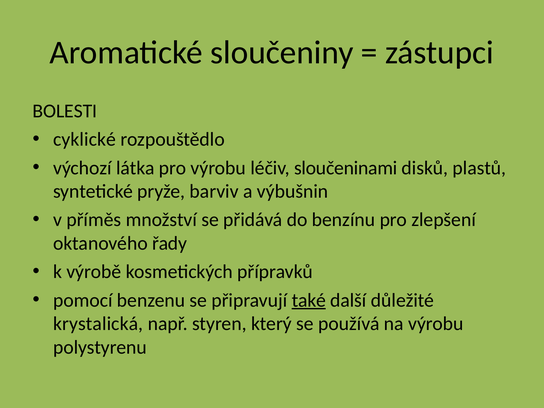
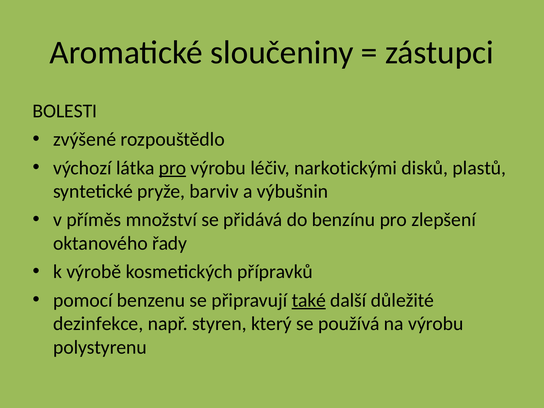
cyklické: cyklické -> zvýšené (85, 139)
pro underline: none -> present (173, 168)
sloučeninami: sloučeninami -> narkotickými (346, 168)
krystalická: krystalická -> dezinfekce (98, 324)
